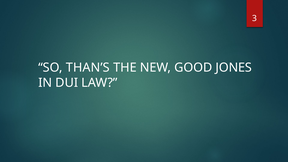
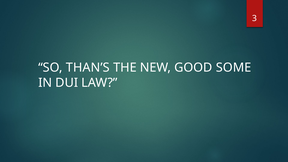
JONES: JONES -> SOME (234, 68)
